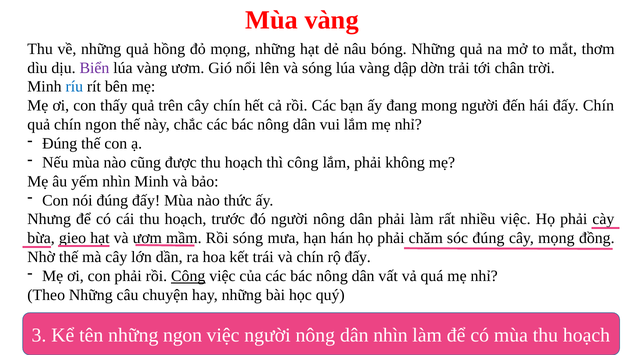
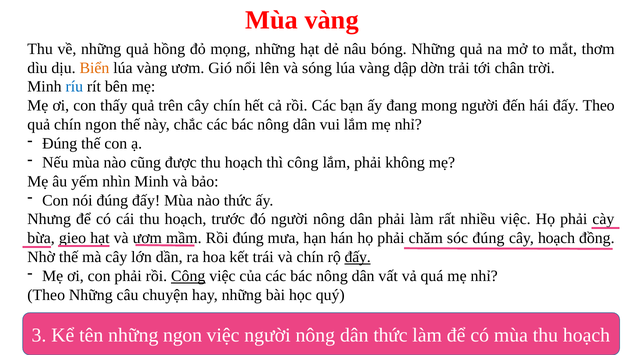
Biển colour: purple -> orange (94, 68)
đấy Chín: Chín -> Theo (599, 106)
Rồi sóng: sóng -> đúng (248, 239)
cây mọng: mọng -> hoạch (557, 239)
đấy underline: none -> present (358, 257)
dân nhìn: nhìn -> thức (390, 336)
